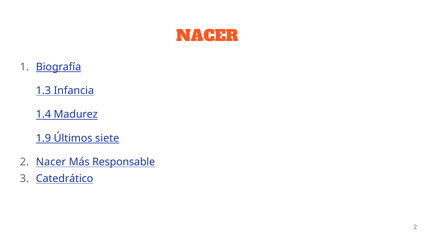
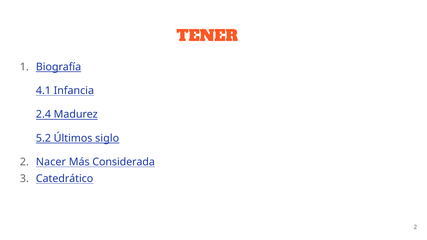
NACER: NACER -> TENER (207, 36)
1.3: 1.3 -> 4.1 (43, 91)
1.4: 1.4 -> 2.4 (43, 115)
1.9: 1.9 -> 5.2 (43, 138)
siete: siete -> siglo (107, 138)
Responsable: Responsable -> Considerada (124, 162)
